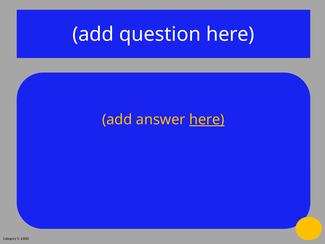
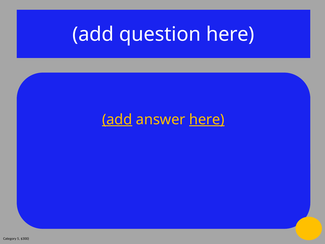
add underline: none -> present (117, 119)
